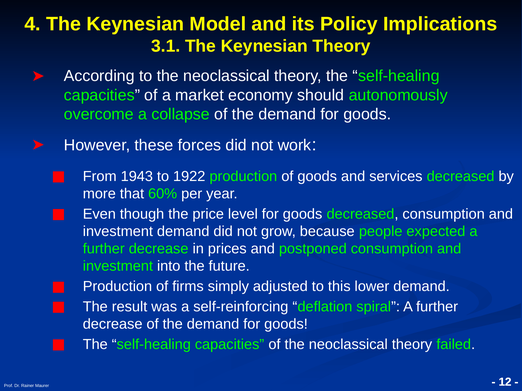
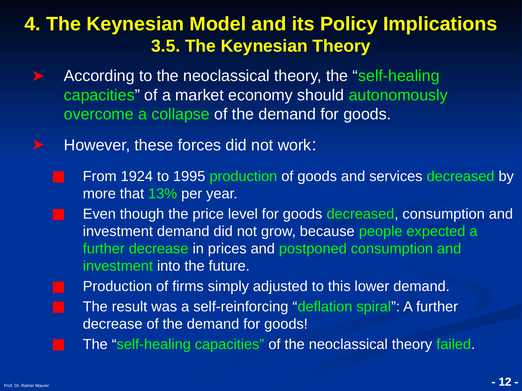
3.1: 3.1 -> 3.5 (166, 46)
1943: 1943 -> 1924 (137, 177)
1922: 1922 -> 1995 (189, 177)
60%: 60% -> 13% (163, 194)
